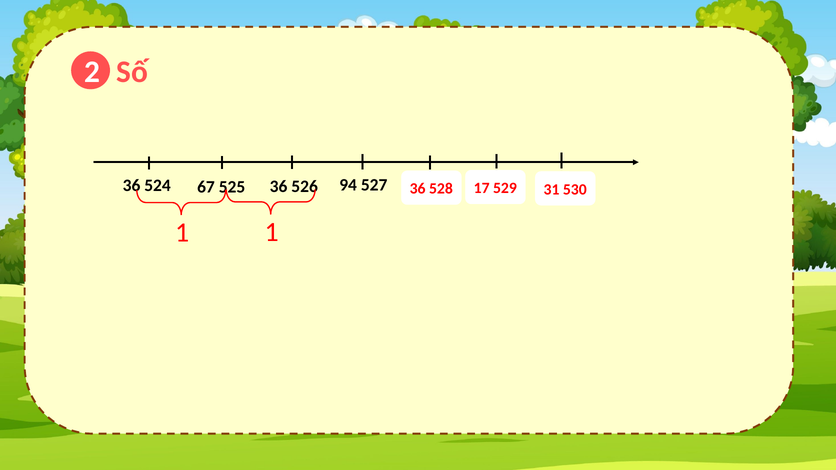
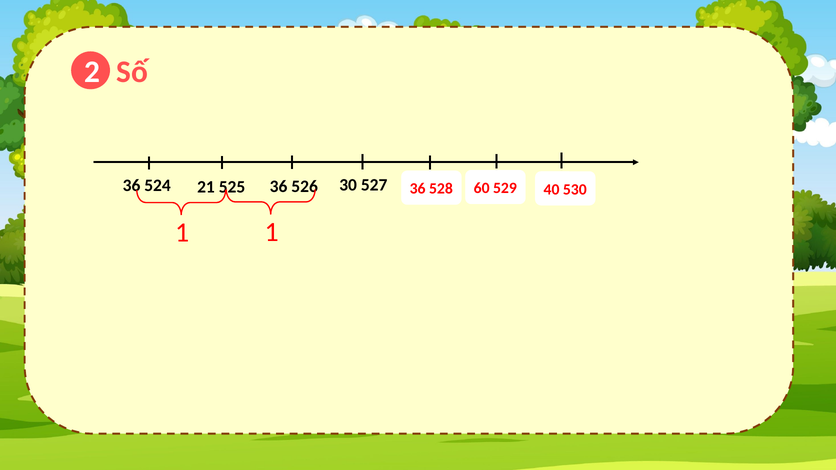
67: 67 -> 21 (206, 187)
94: 94 -> 30 (348, 185)
17: 17 -> 60 (482, 188)
31: 31 -> 40 (552, 190)
